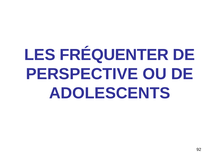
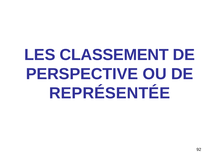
FRÉQUENTER: FRÉQUENTER -> CLASSEMENT (114, 55)
ADOLESCENTS: ADOLESCENTS -> REPRÉSENTÉE (110, 93)
